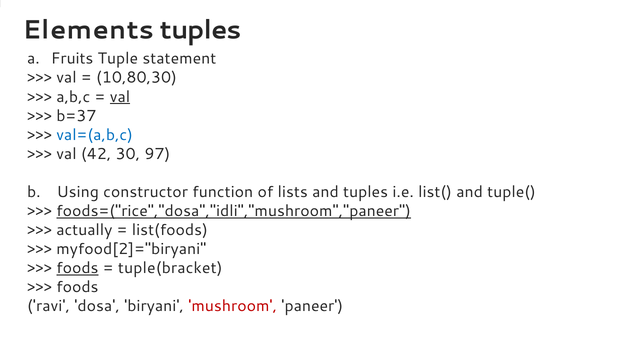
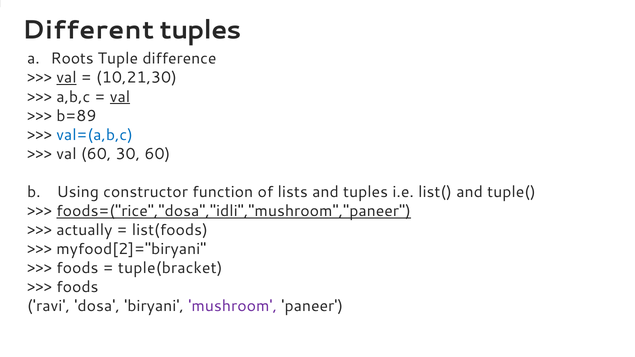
Elements: Elements -> Different (88, 30)
Fruits: Fruits -> Roots (72, 59)
statement: statement -> difference (179, 59)
val underline: none -> present (66, 78)
10,80,30: 10,80,30 -> 10,21,30 (136, 78)
b=37: b=37 -> b=89 (76, 116)
val 42: 42 -> 60 (96, 154)
30 97: 97 -> 60 (157, 154)
foods underline: present -> none (77, 268)
mushroom colour: red -> purple (233, 306)
